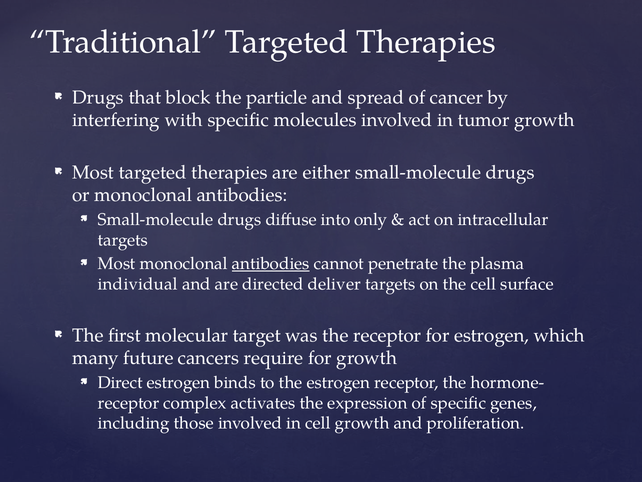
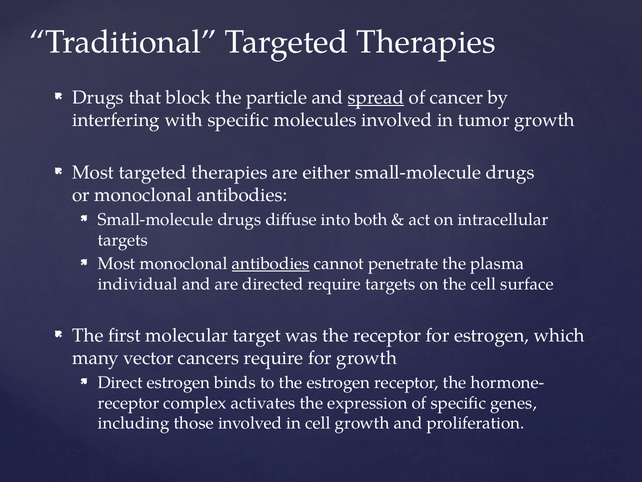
spread underline: none -> present (376, 97)
only: only -> both (371, 219)
directed deliver: deliver -> require (334, 284)
future: future -> vector (148, 358)
